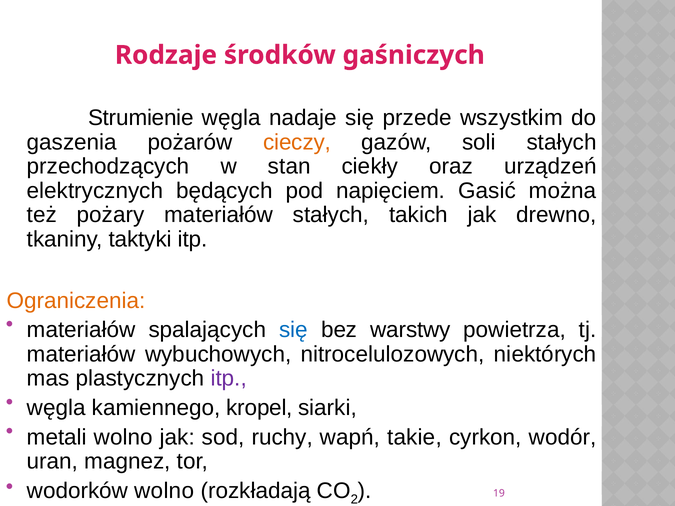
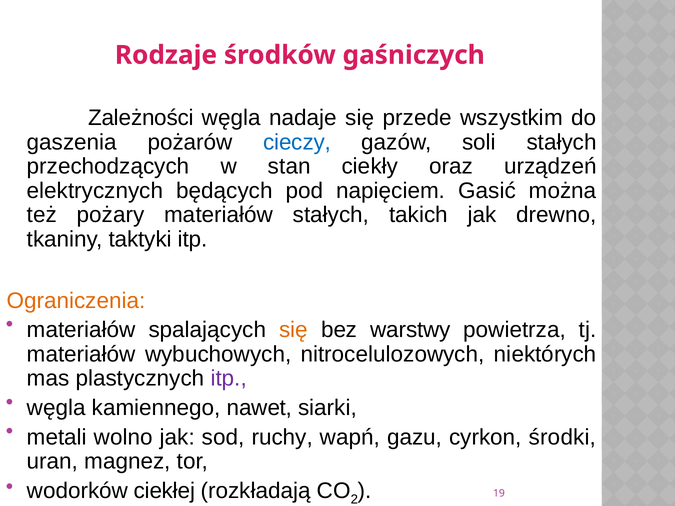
Strumienie: Strumienie -> Zależności (141, 118)
cieczy colour: orange -> blue (297, 142)
się colour: blue -> orange (294, 330)
kropel: kropel -> nawet (259, 408)
takie: takie -> gazu (415, 437)
wodór: wodór -> środki (562, 437)
wodorków wolno: wolno -> ciekłej (164, 491)
